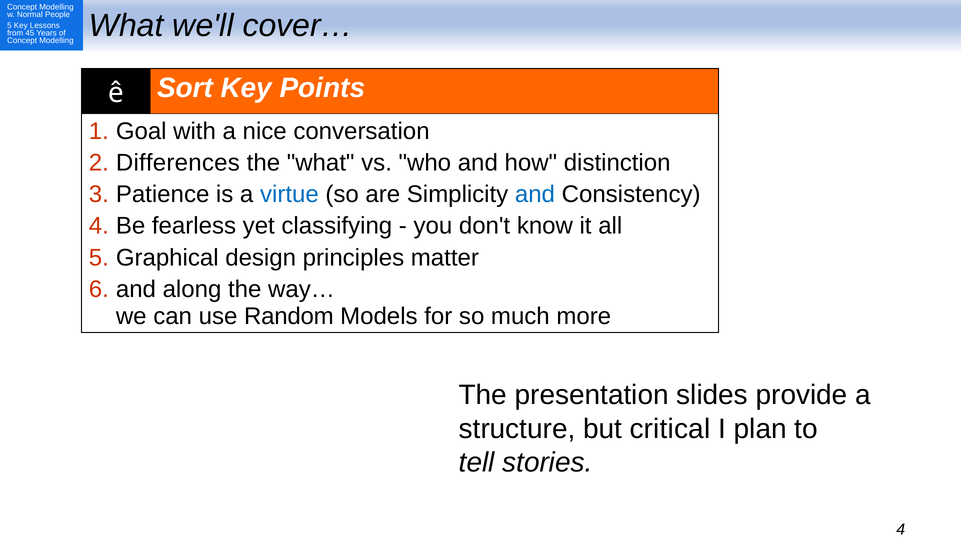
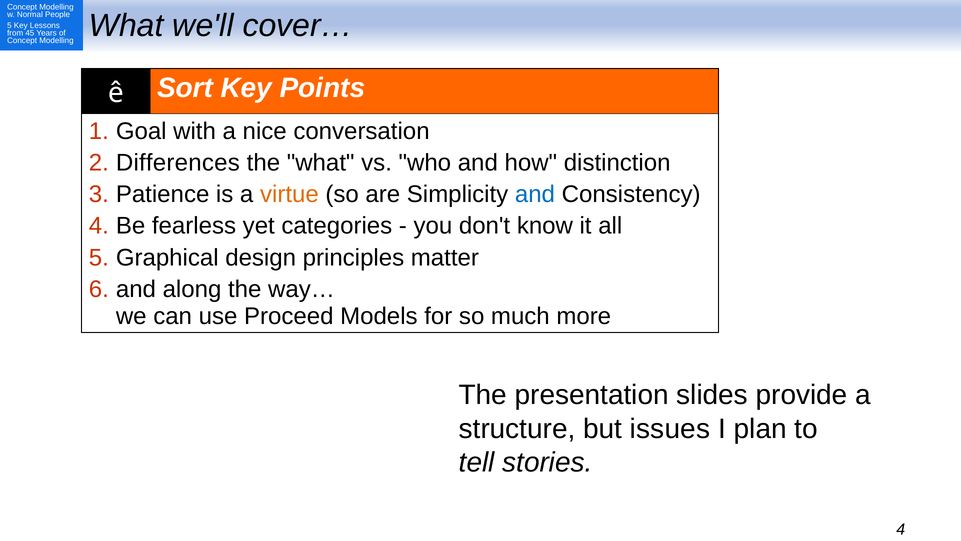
virtue colour: blue -> orange (289, 194)
classifying: classifying -> categories (337, 226)
Random: Random -> Proceed (289, 316)
critical: critical -> issues (670, 428)
